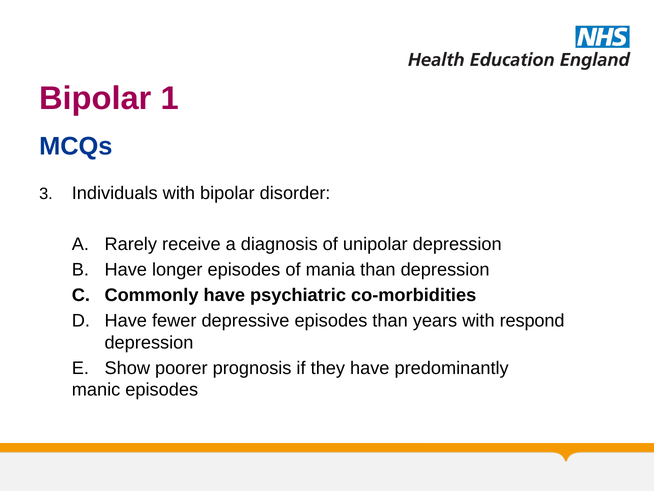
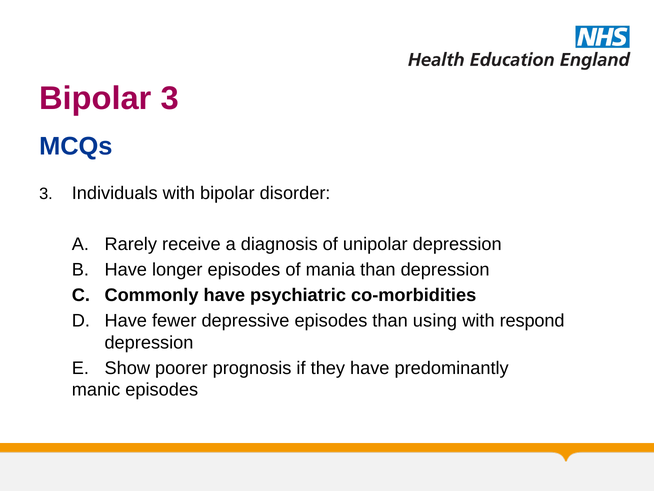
Bipolar 1: 1 -> 3 (170, 98)
years: years -> using (435, 320)
